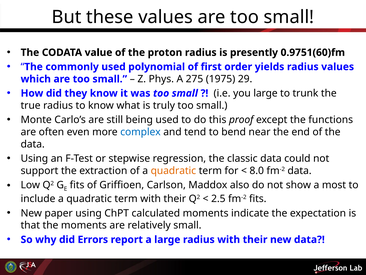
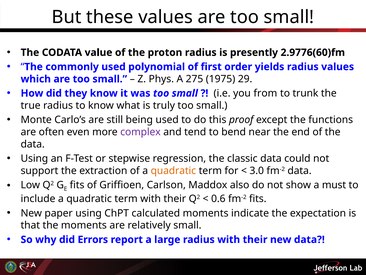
0.9751(60)fm: 0.9751(60)fm -> 2.9776(60)fm (313, 52)
you large: large -> from (265, 93)
complex colour: blue -> purple (140, 132)
8.0: 8.0 -> 3.0 (257, 170)
most: most -> must (334, 185)
2.5: 2.5 -> 0.6 (218, 199)
